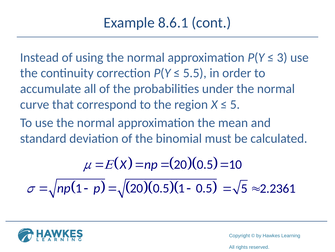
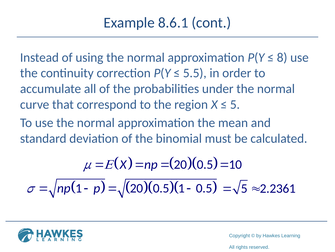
3: 3 -> 8 (282, 57)
